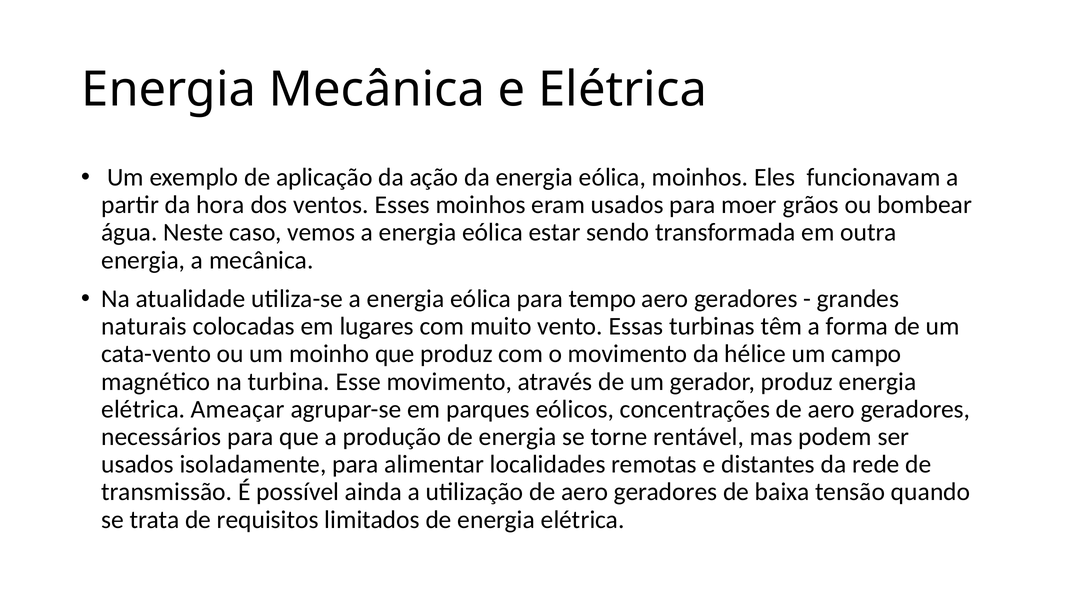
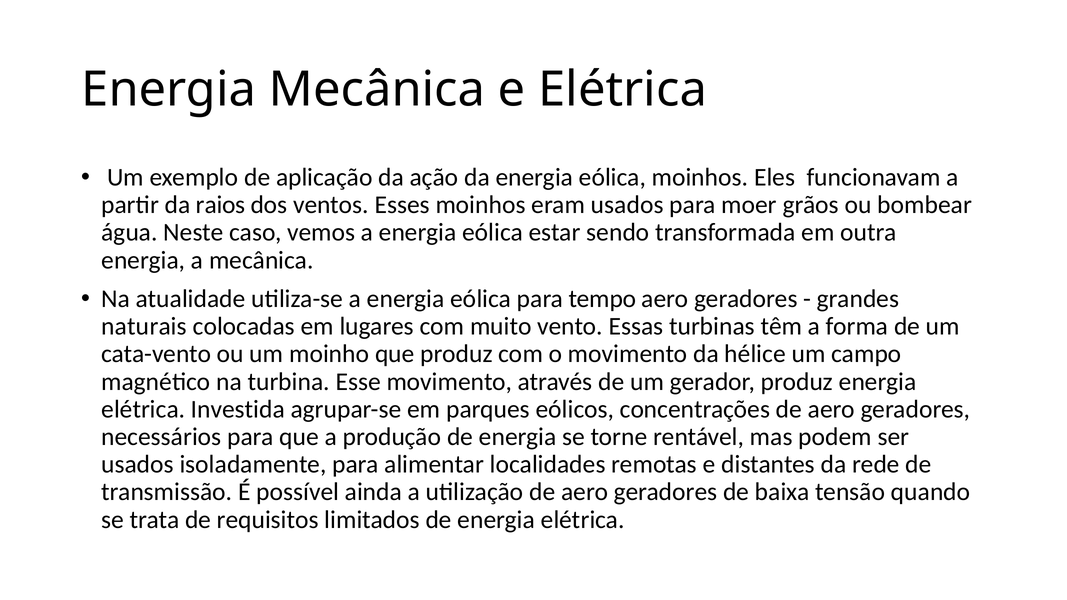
hora: hora -> raios (221, 205)
Ameaçar: Ameaçar -> Investida (238, 409)
